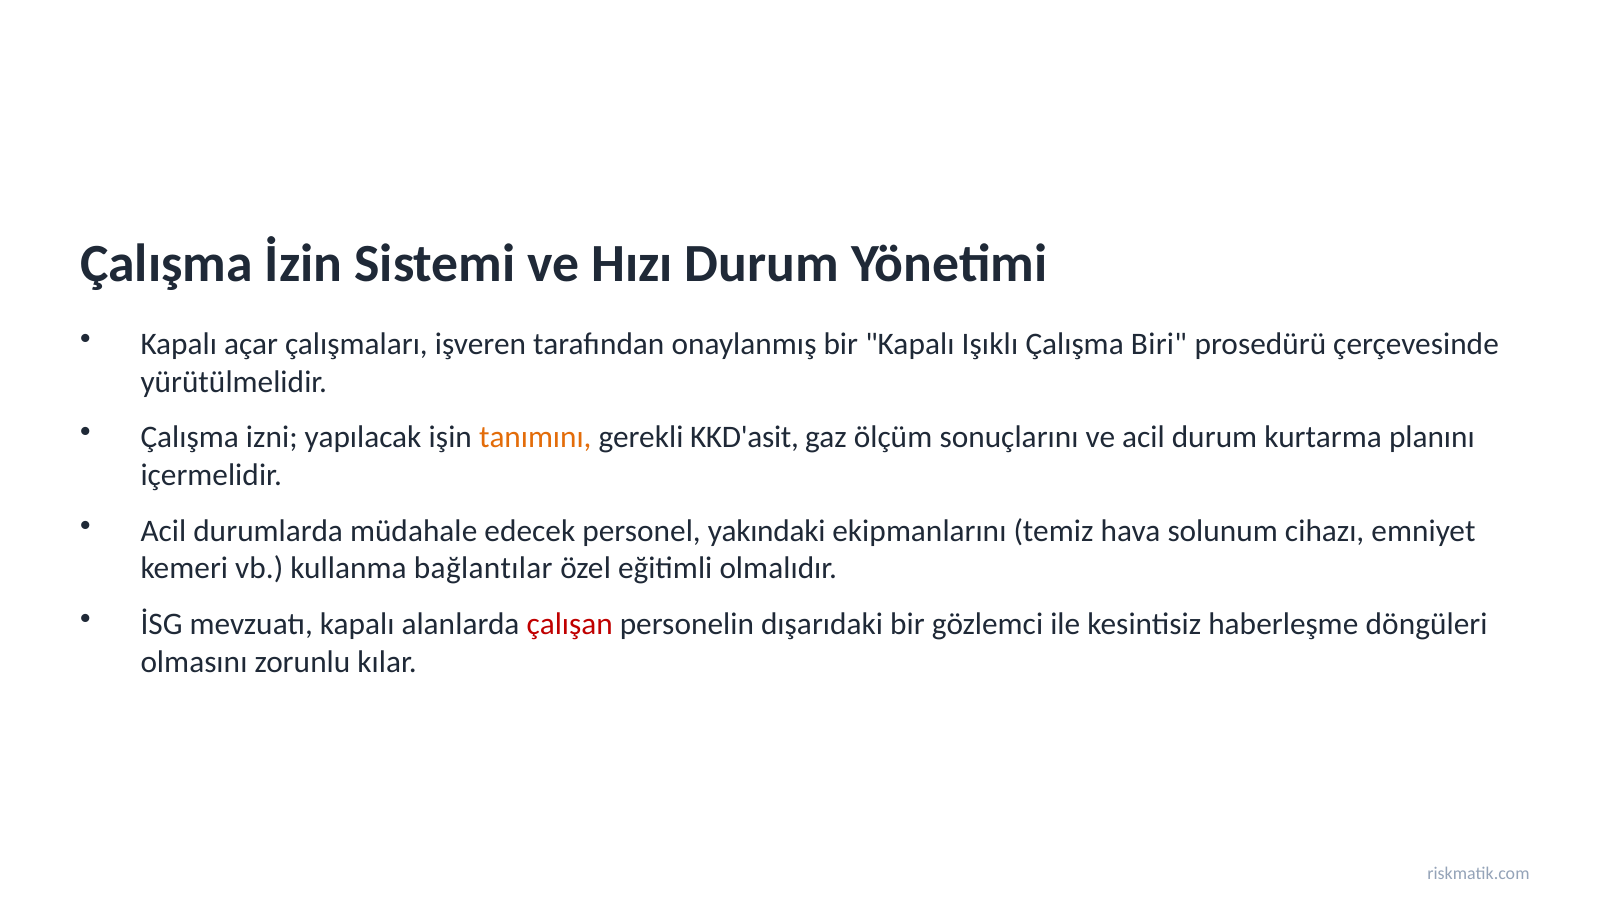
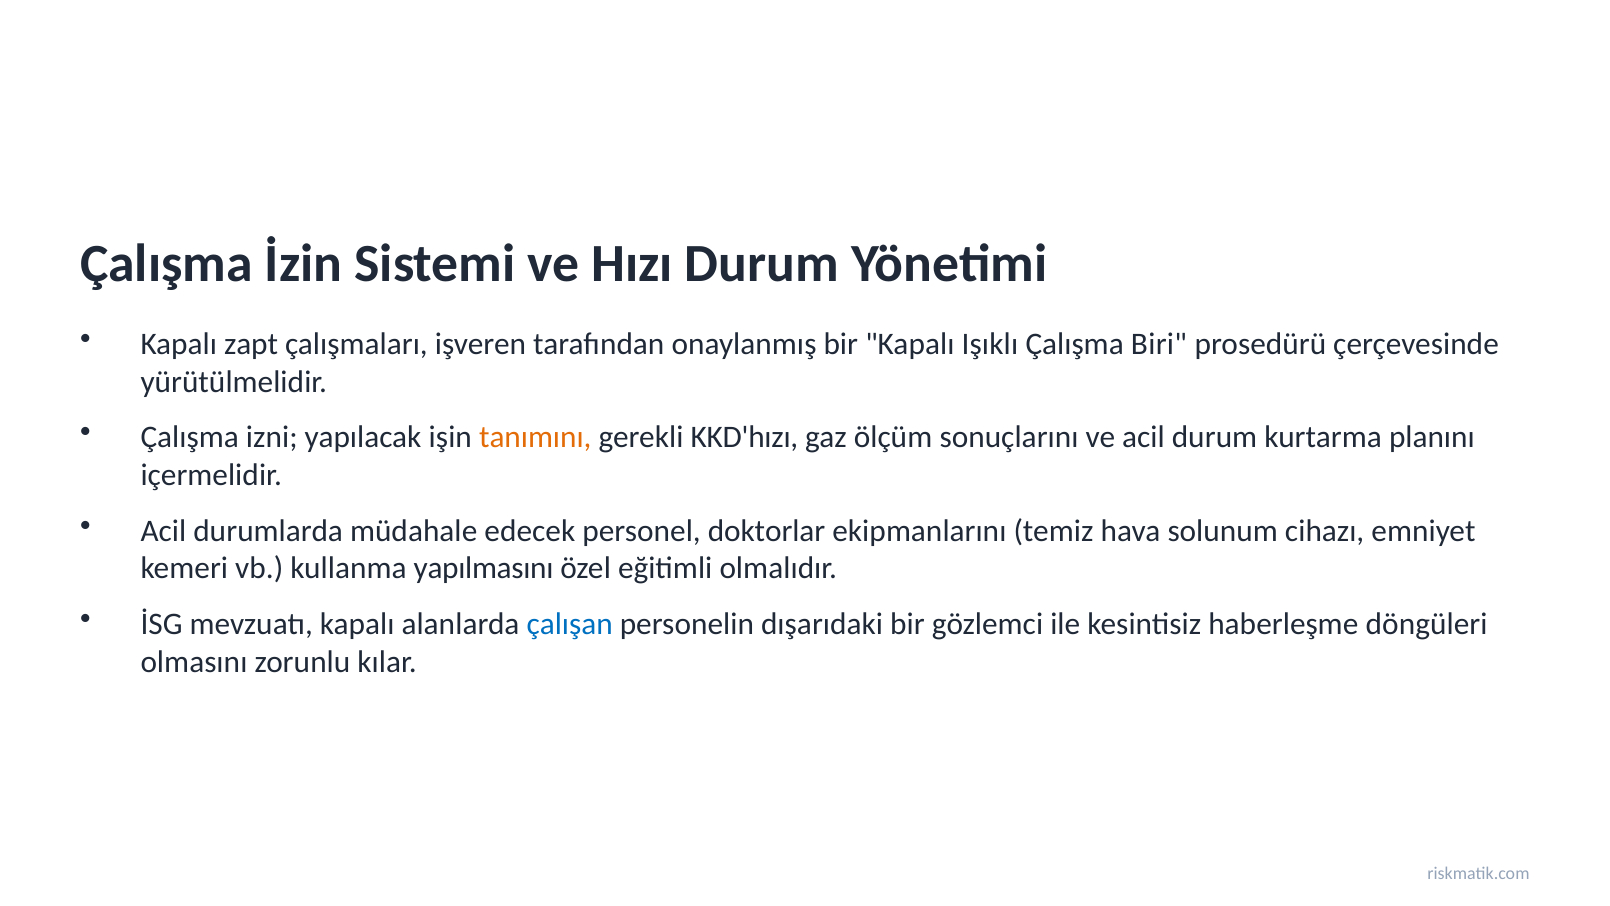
açar: açar -> zapt (251, 344)
KKD'asit: KKD'asit -> KKD'hızı (744, 437)
yakındaki: yakındaki -> doktorlar (767, 531)
bağlantılar: bağlantılar -> yapılmasını (484, 568)
çalışan colour: red -> blue (570, 624)
